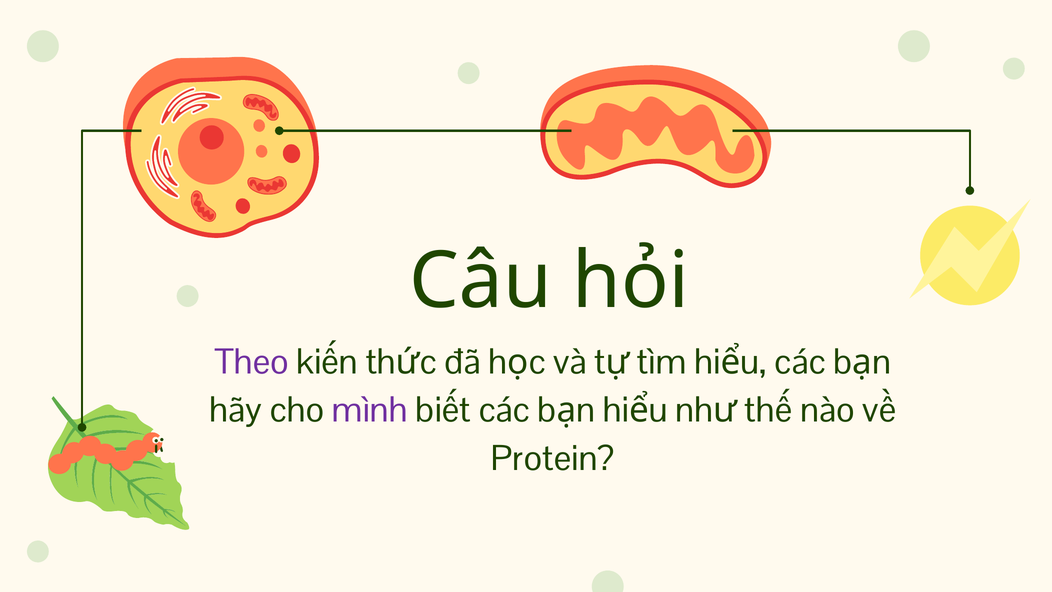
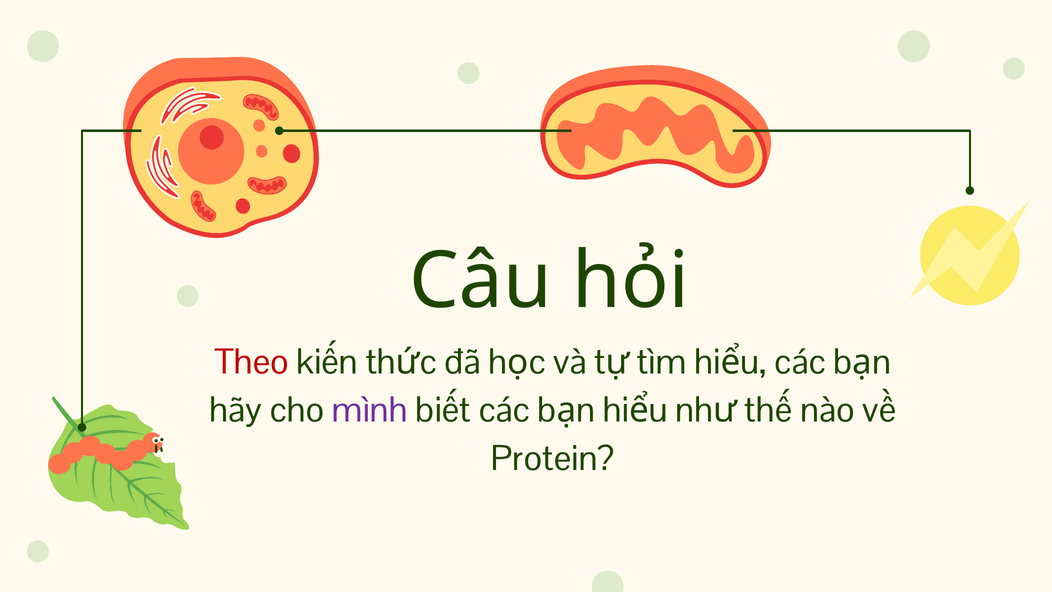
Theo colour: purple -> red (252, 362)
